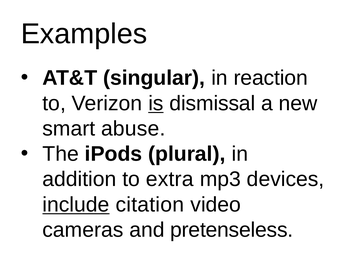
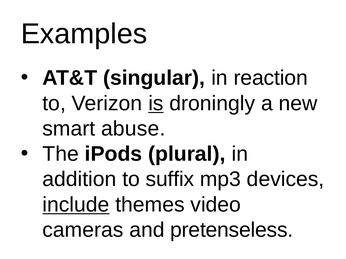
dismissal: dismissal -> droningly (212, 104)
extra: extra -> suffix (170, 180)
citation: citation -> themes (150, 205)
